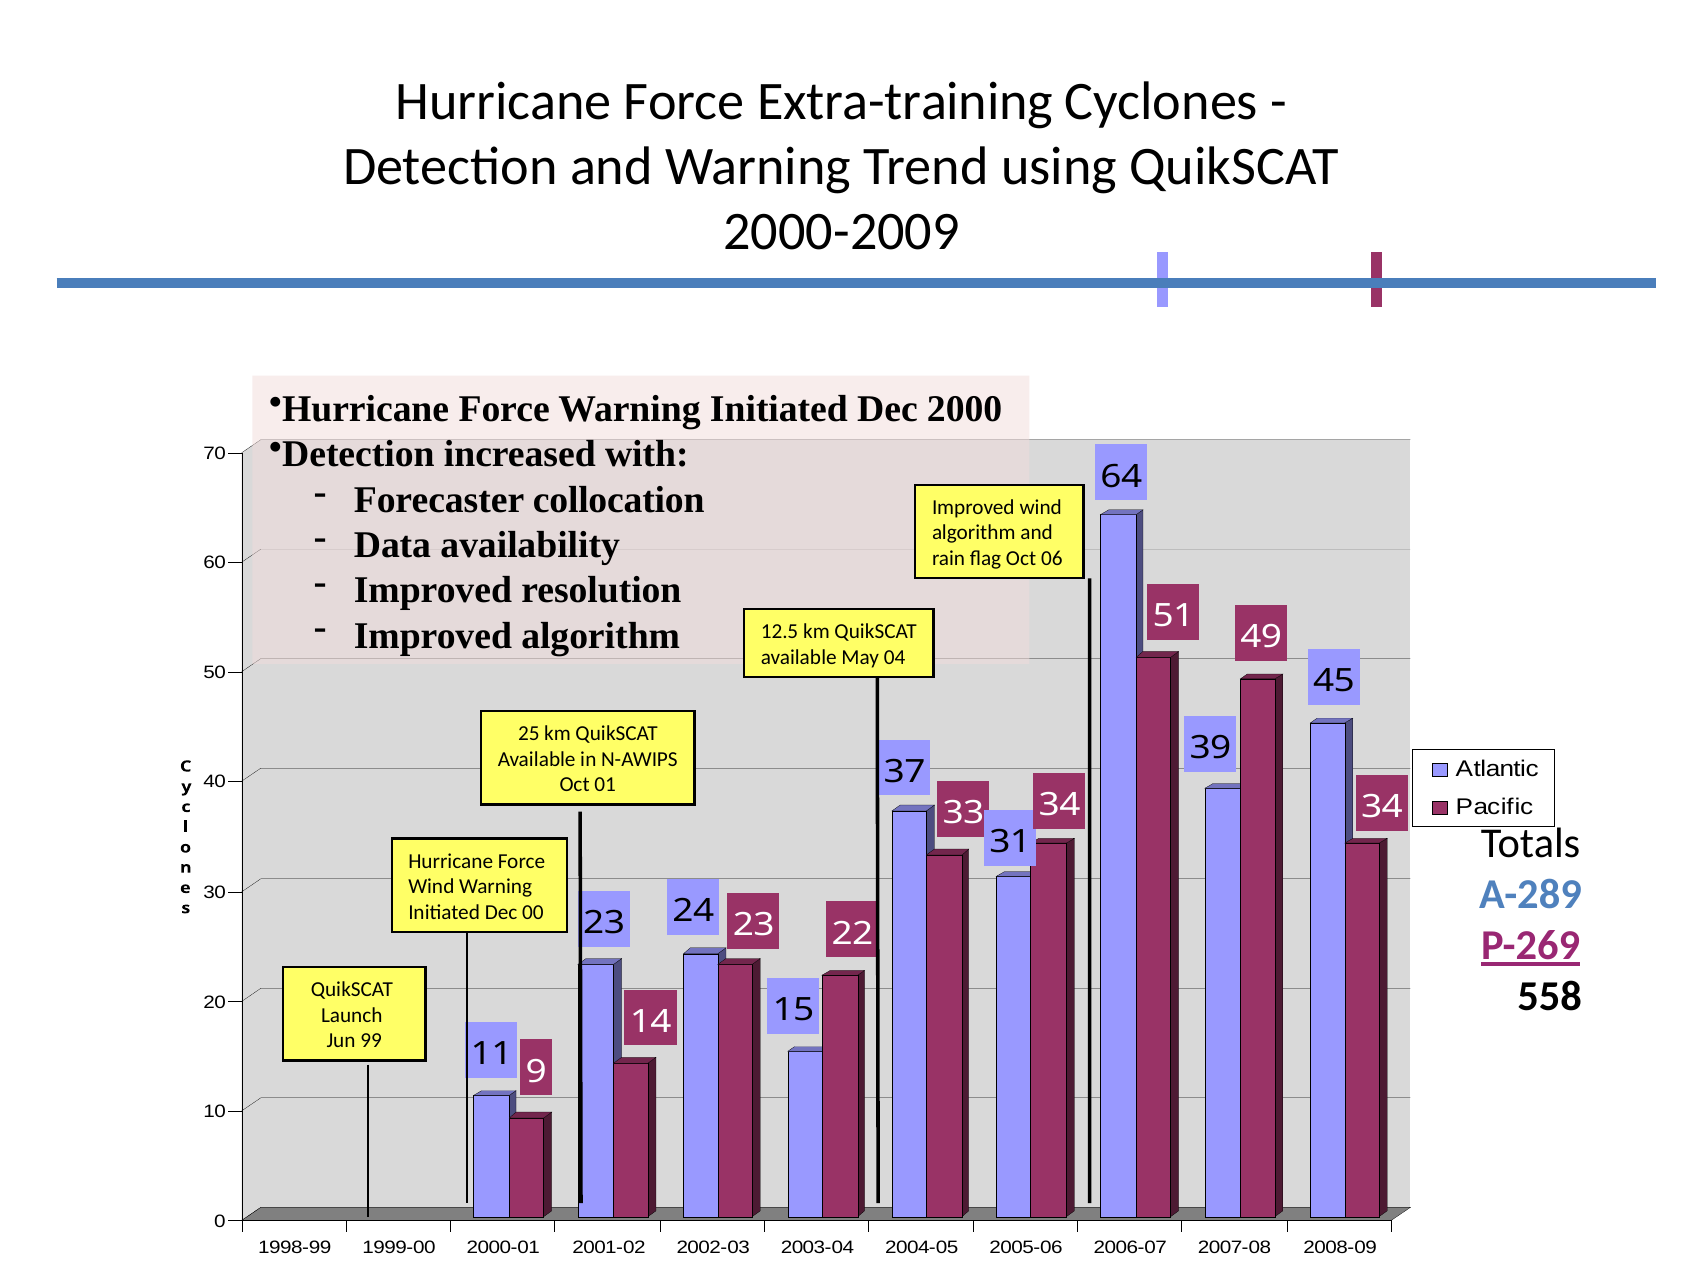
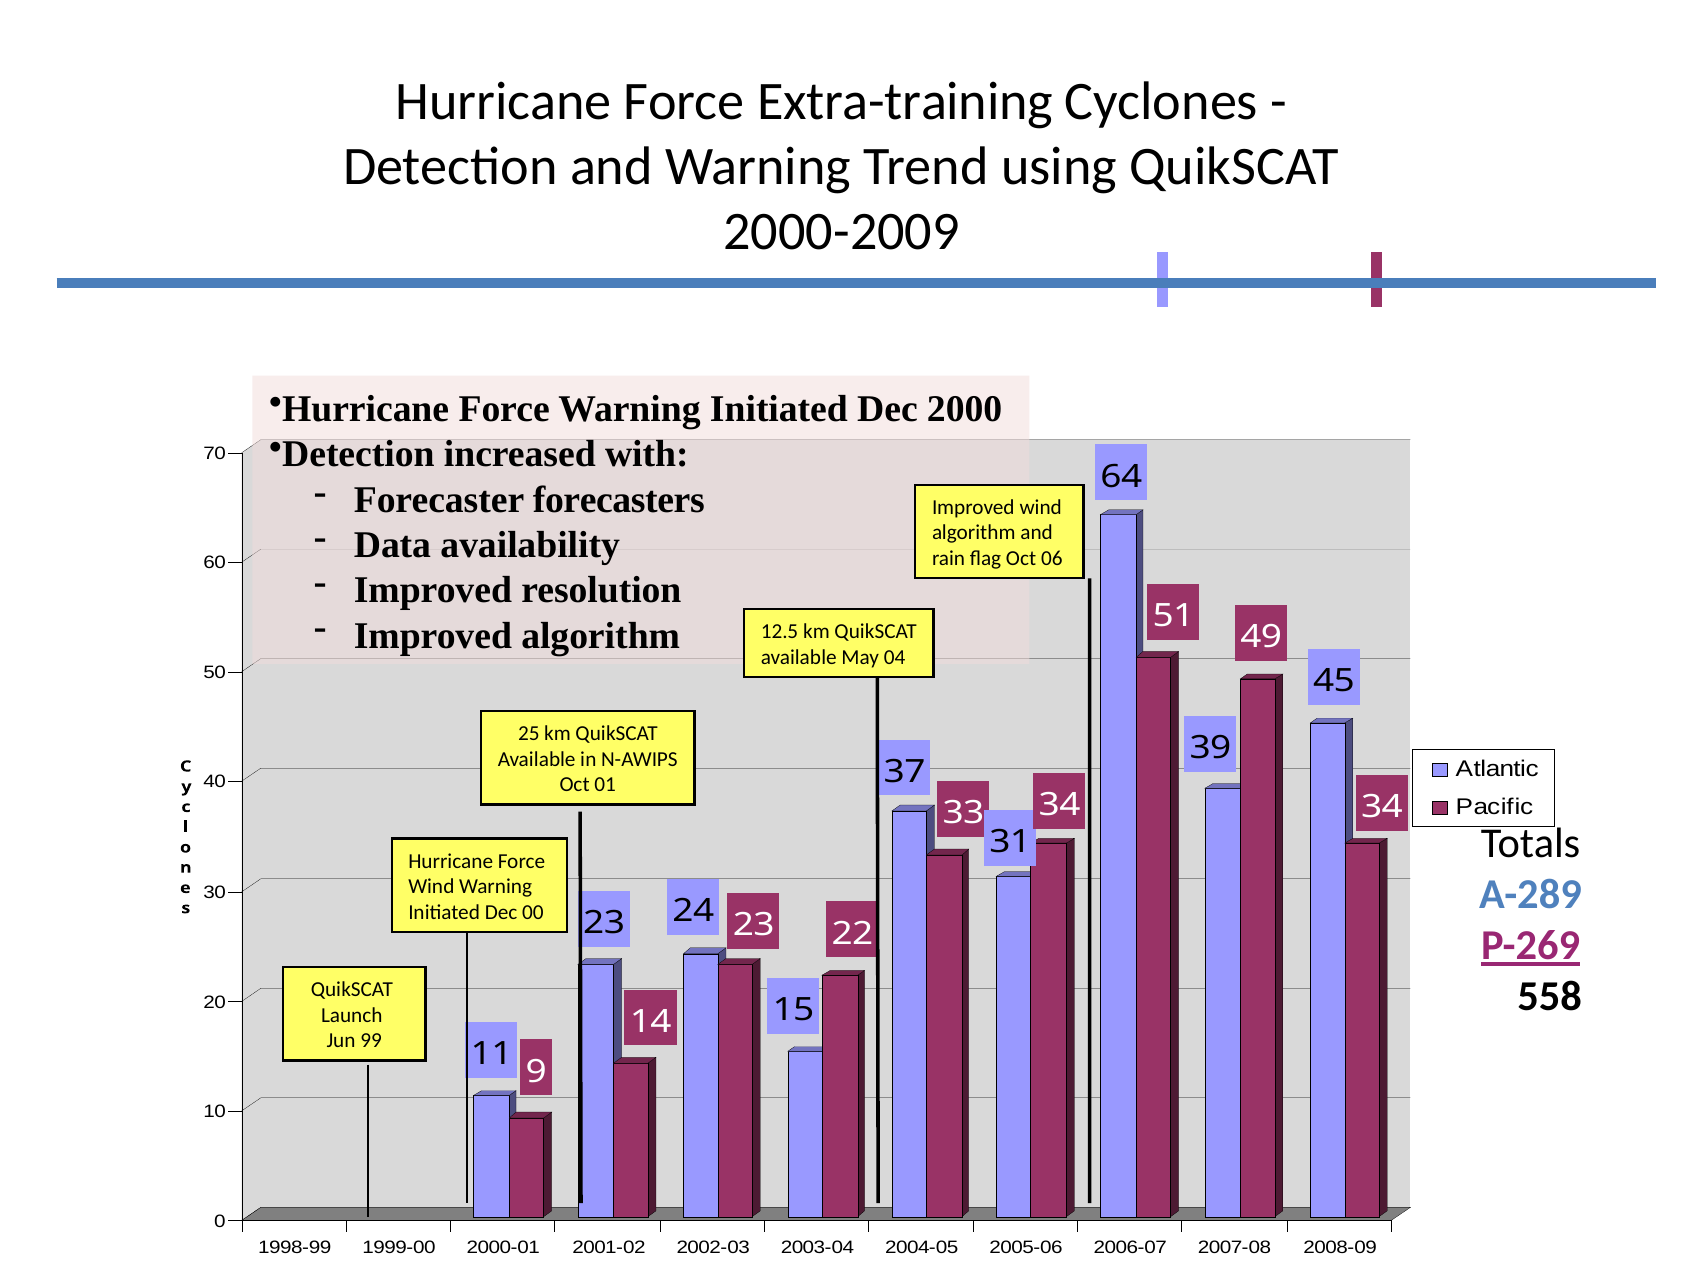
collocation: collocation -> forecasters (619, 500)
